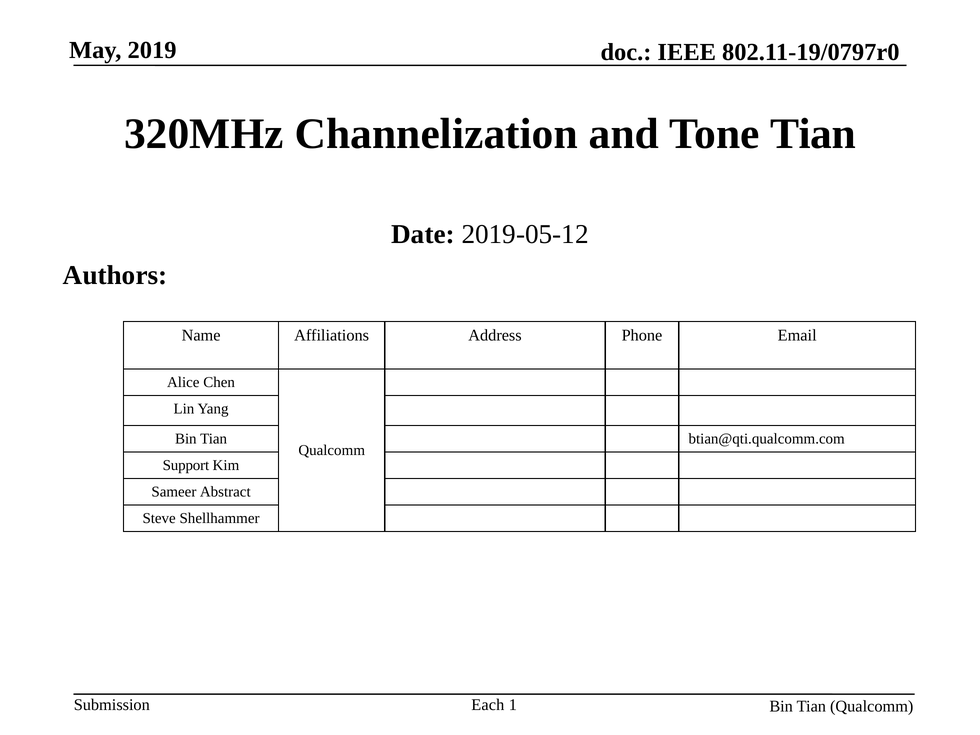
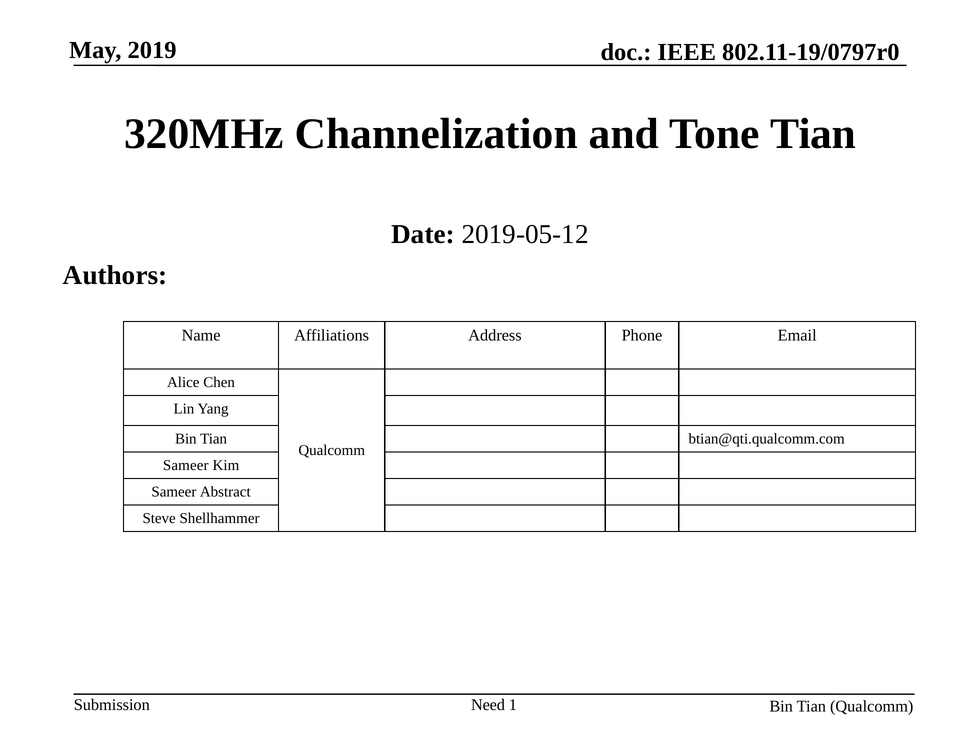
Support: Support -> Sameer (186, 465)
Each: Each -> Need (488, 705)
